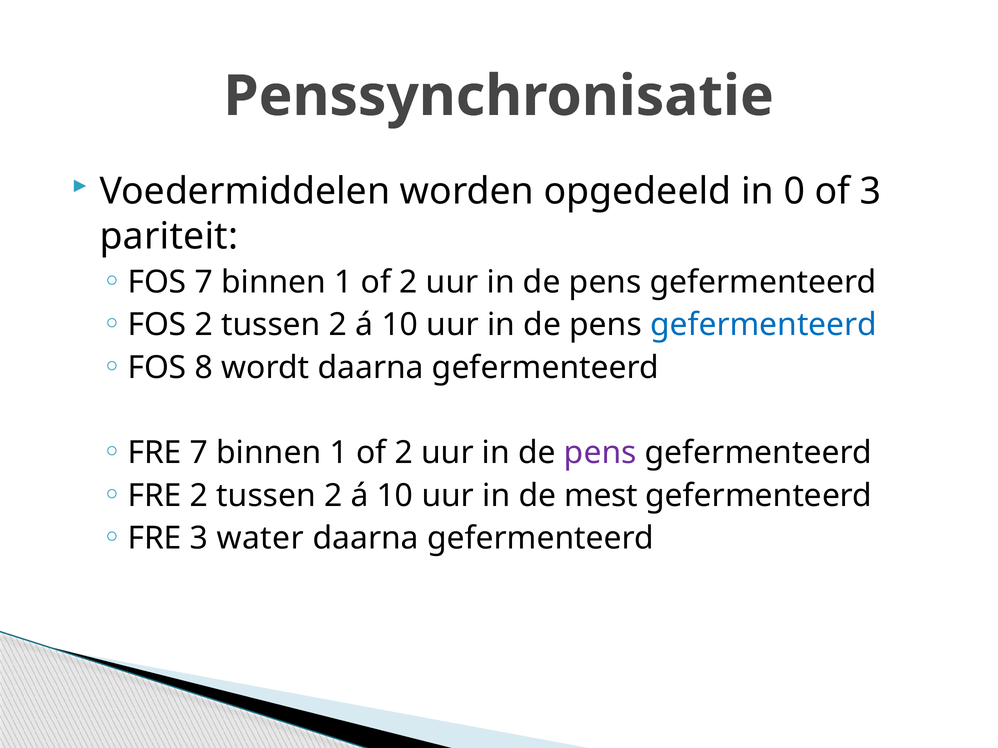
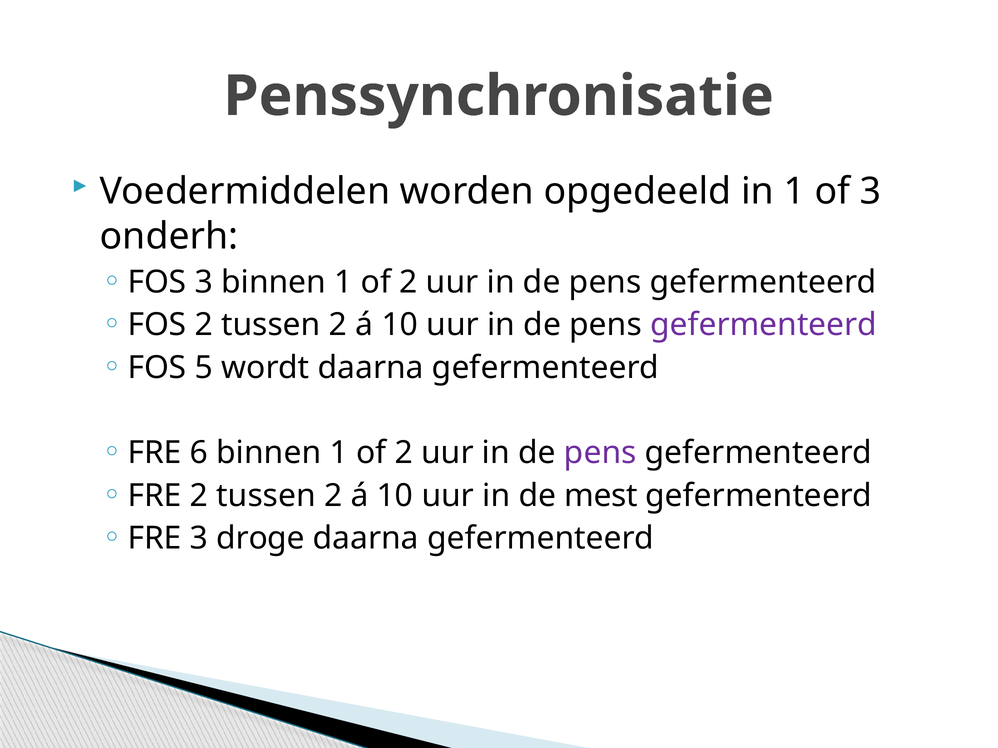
in 0: 0 -> 1 (794, 192)
pariteit: pariteit -> onderh (169, 237)
FOS 7: 7 -> 3 (204, 282)
gefermenteerd colour: blue -> purple (764, 325)
8: 8 -> 5 (204, 368)
FRE 7: 7 -> 6 (199, 453)
water: water -> droge (261, 539)
